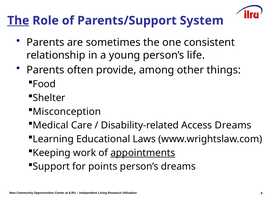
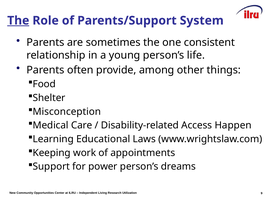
Access Dreams: Dreams -> Happen (233, 125)
appointments underline: present -> none (143, 153)
points: points -> power (103, 167)
